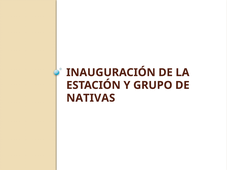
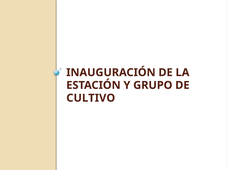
NATIVAS: NATIVAS -> CULTIVO (91, 98)
